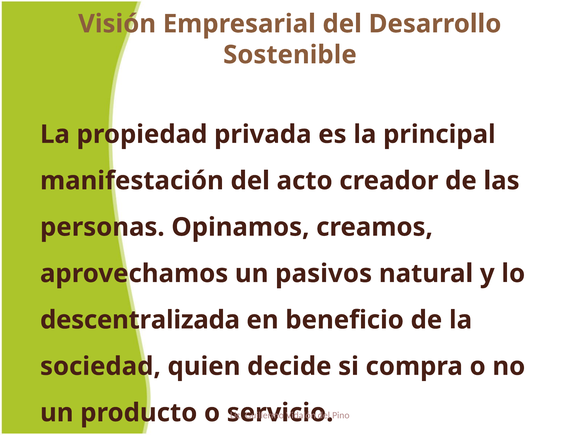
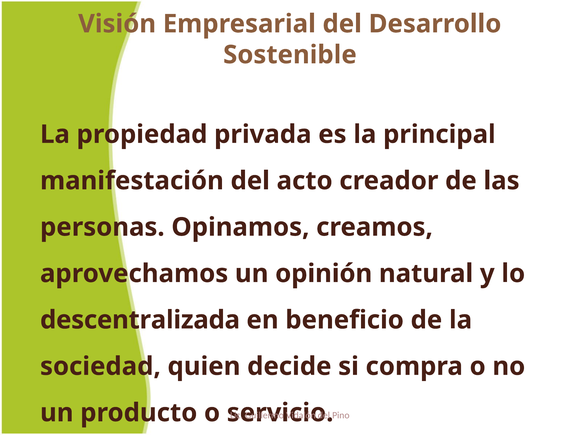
pasivos: pasivos -> opinión (324, 274)
